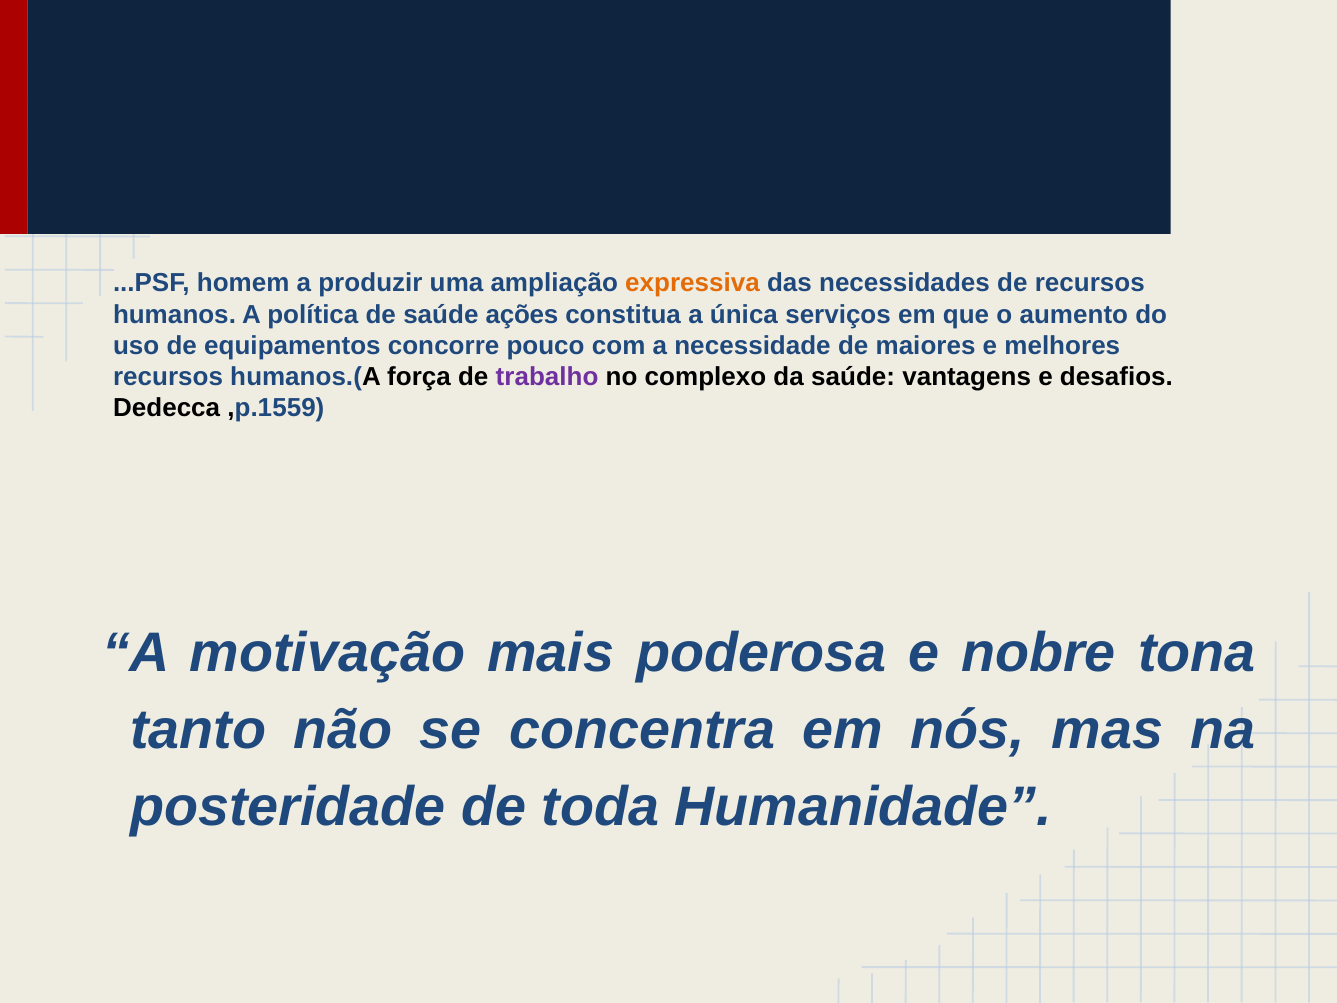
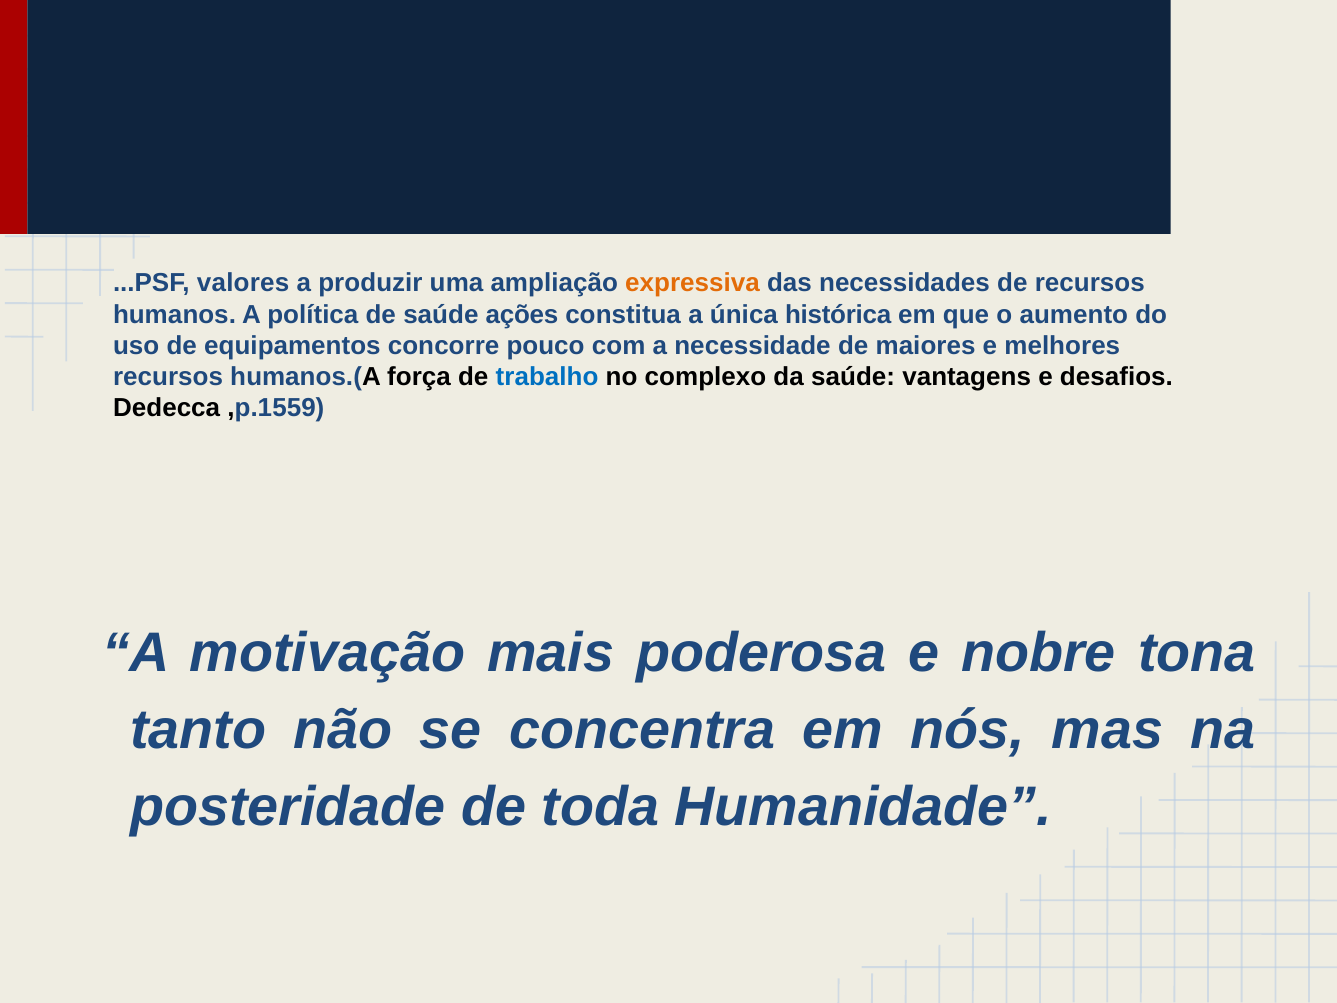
homem: homem -> valores (243, 283)
serviços: serviços -> histórica (838, 314)
trabalho colour: purple -> blue (547, 377)
